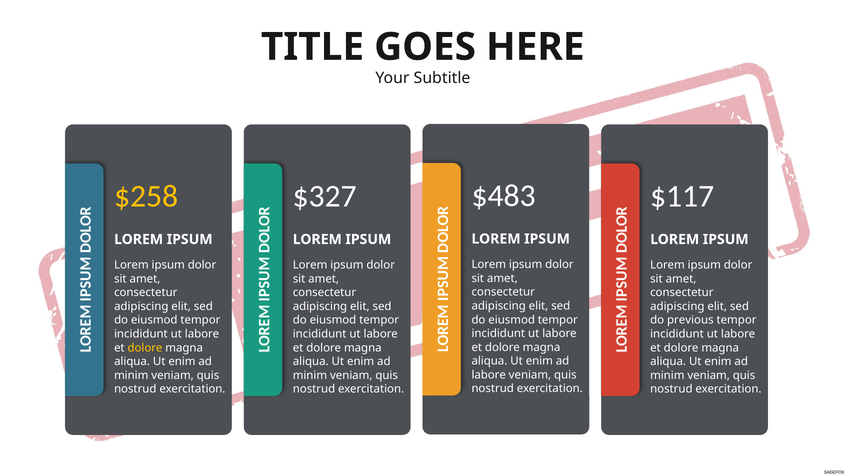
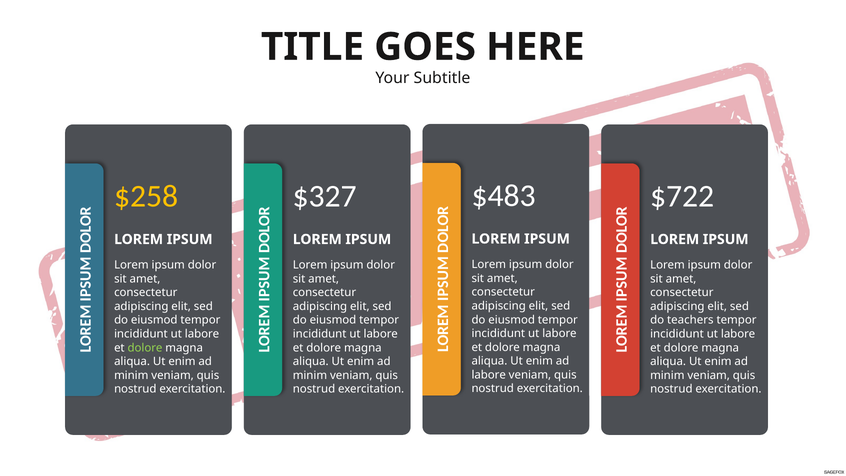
$117: $117 -> $722 (682, 196)
previous: previous -> teachers (690, 320)
dolore colour: yellow -> light green (145, 348)
